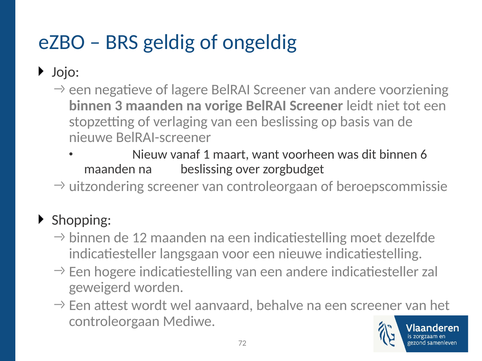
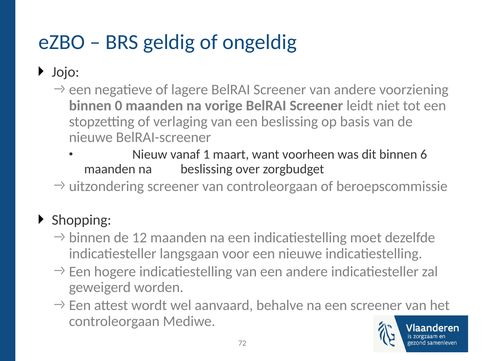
3: 3 -> 0 (119, 106)
